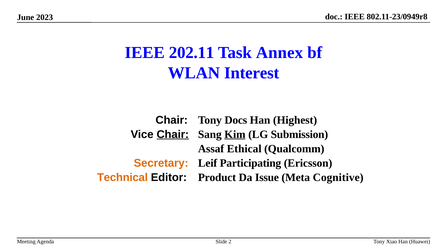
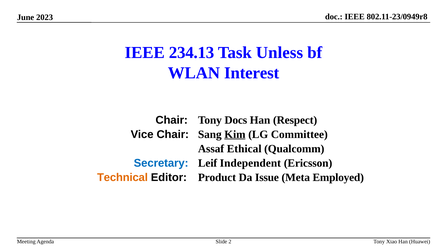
202.11: 202.11 -> 234.13 (192, 53)
Annex: Annex -> Unless (280, 53)
Highest: Highest -> Respect (295, 120)
Chair underline: present -> none (173, 134)
Submission: Submission -> Committee (299, 134)
Secretary colour: orange -> blue (161, 163)
Participating: Participating -> Independent (250, 163)
Cognitive: Cognitive -> Employed (338, 177)
